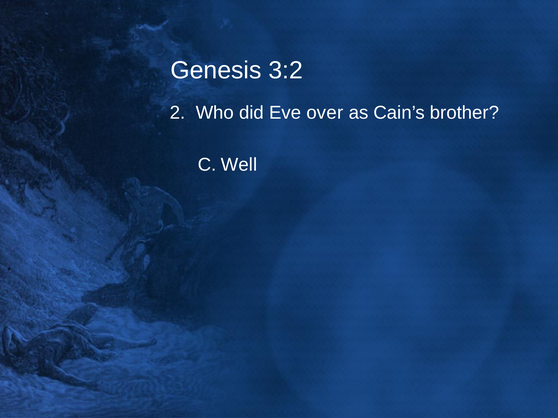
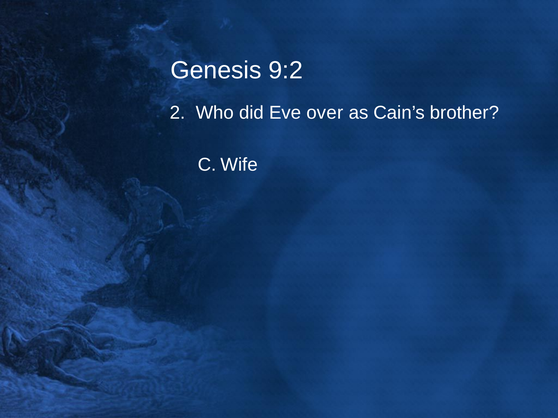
3:2: 3:2 -> 9:2 (286, 71)
Well: Well -> Wife (239, 165)
